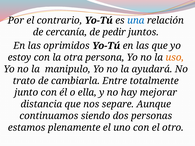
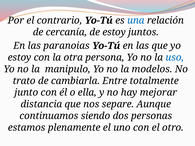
de pedir: pedir -> estoy (114, 32)
oprimidos: oprimidos -> paranoias (66, 46)
uso colour: orange -> blue (175, 58)
ayudará: ayudará -> modelos (152, 69)
